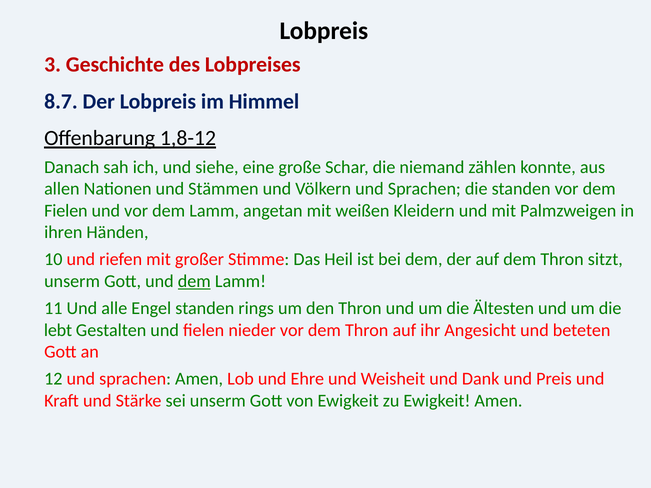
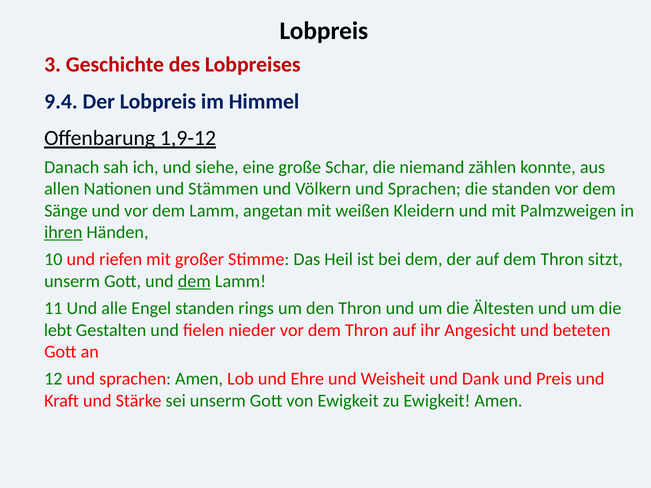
8.7: 8.7 -> 9.4 (61, 101)
1,8-12: 1,8-12 -> 1,9-12 (188, 138)
Fielen: Fielen -> Sänge (66, 211)
ihren underline: none -> present (63, 233)
